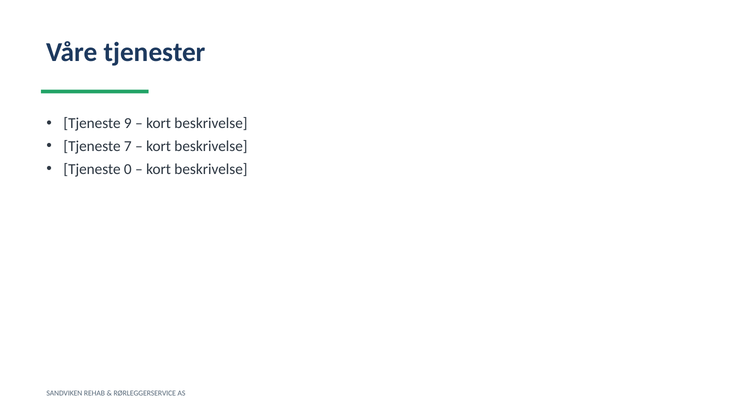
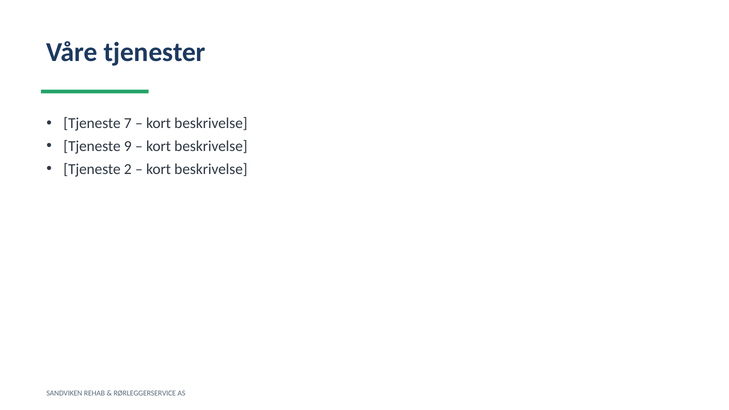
9: 9 -> 7 (128, 123)
7: 7 -> 9 (128, 146)
0: 0 -> 2 (128, 169)
